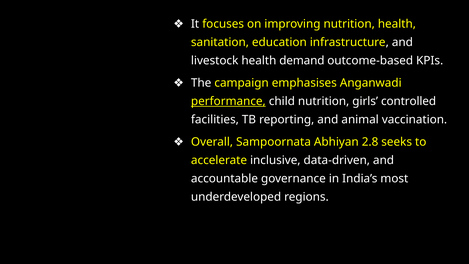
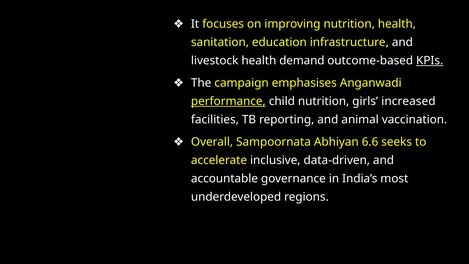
KPIs underline: none -> present (430, 61)
controlled: controlled -> increased (408, 101)
2.8: 2.8 -> 6.6 (370, 142)
